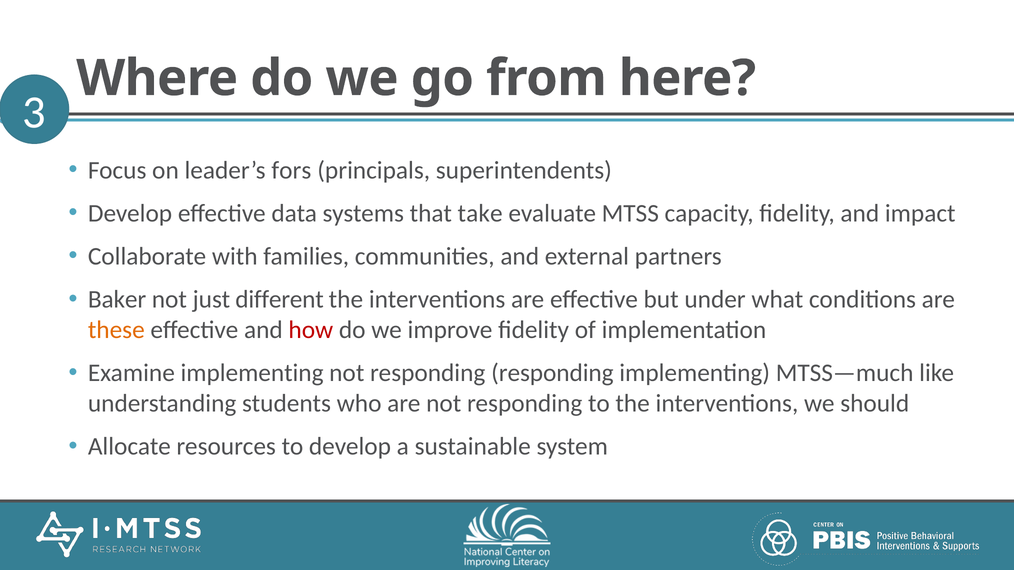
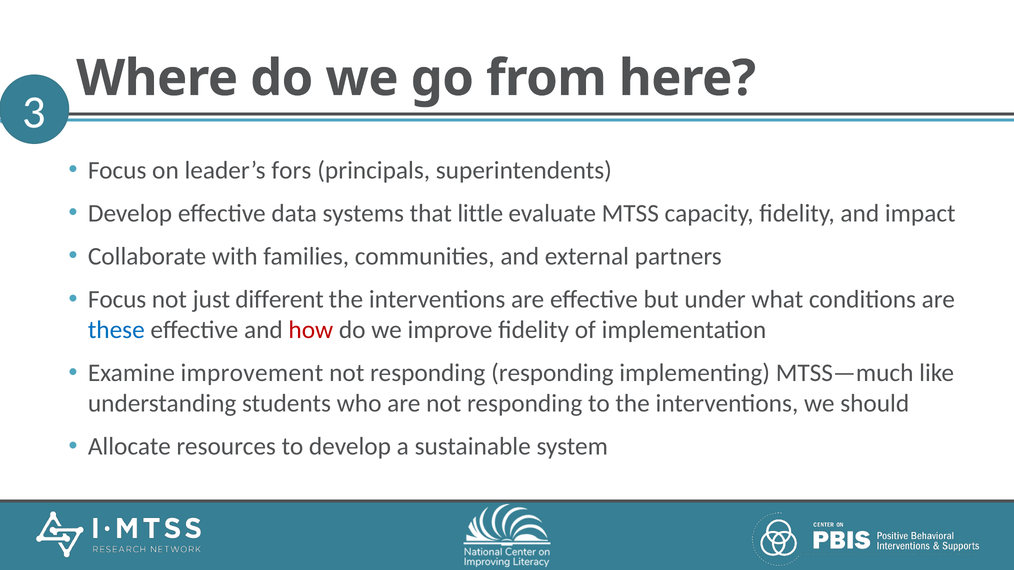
take: take -> little (480, 214)
Baker: Baker -> Focus (117, 300)
these colour: orange -> blue (116, 330)
Examine implementing: implementing -> improvement (252, 373)
